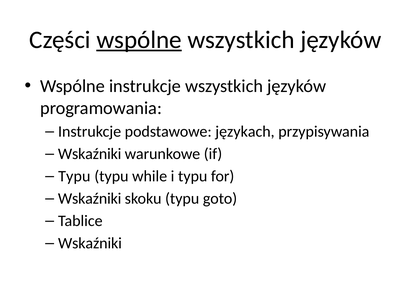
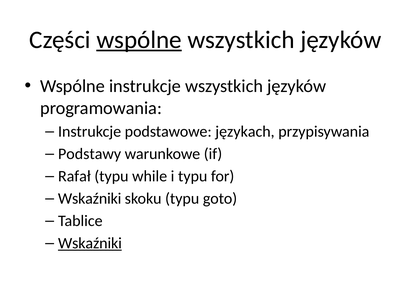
Wskaźniki: Wskaźniki -> Podstawy (90, 154)
Typu: Typu -> Rafał (74, 176)
Wskaźniki underline: none -> present (90, 243)
